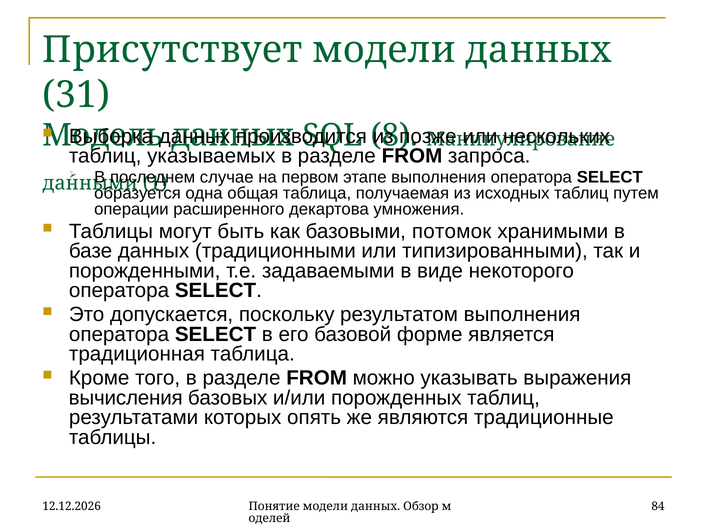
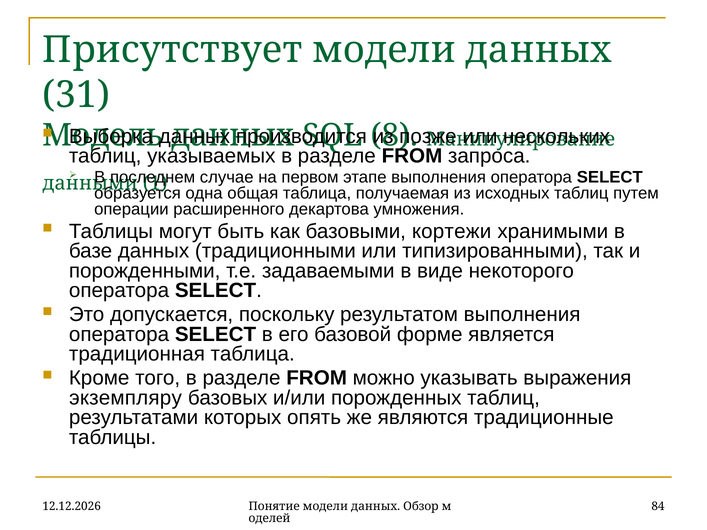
потомок: потомок -> кортежи (452, 231)
вычисления: вычисления -> экземпляру (126, 398)
